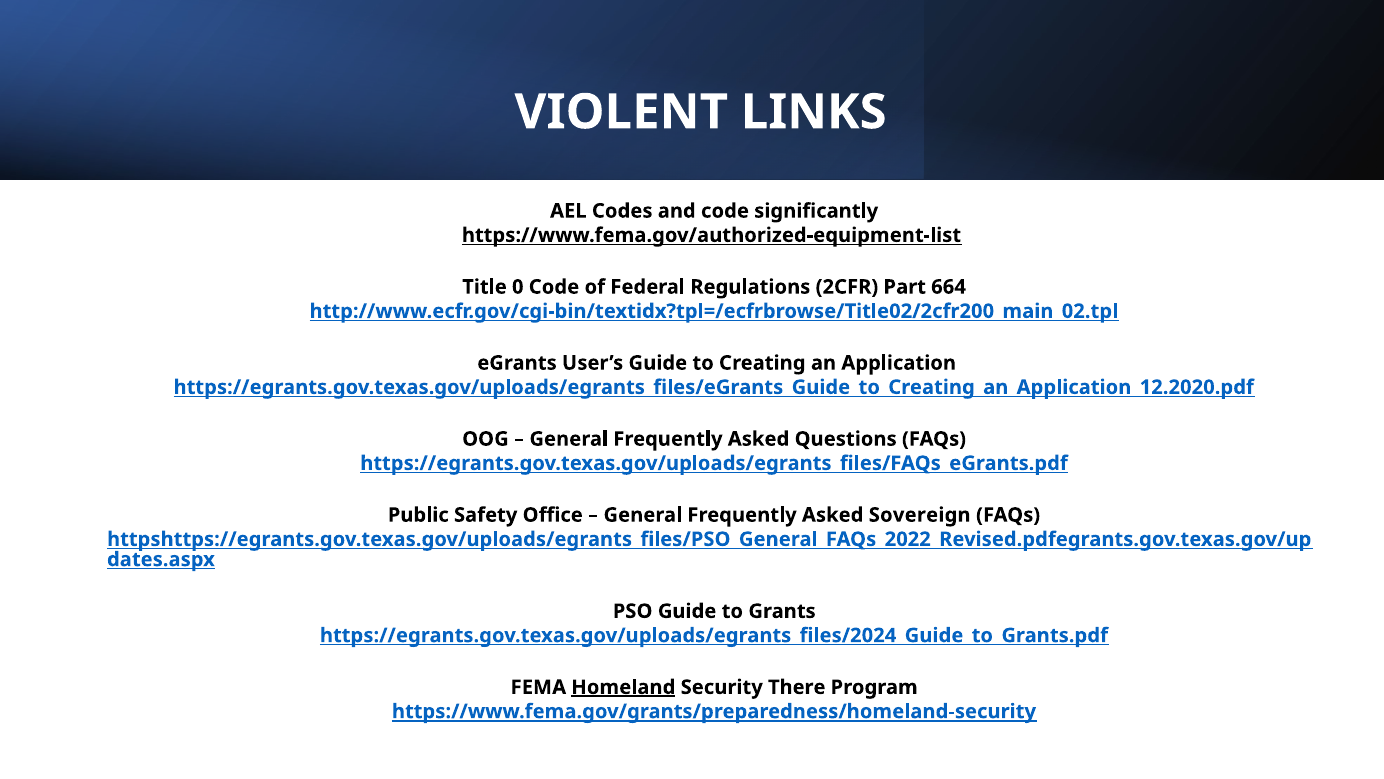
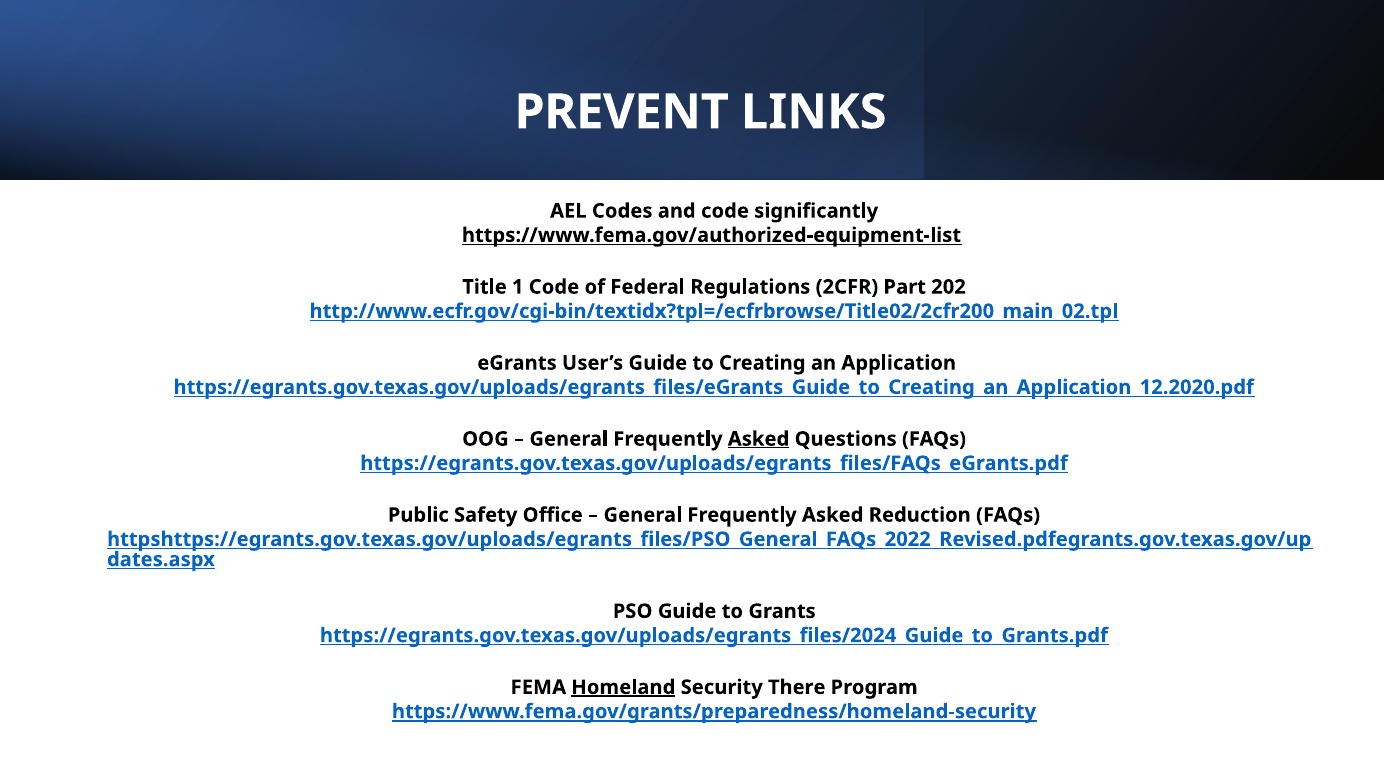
VIOLENT: VIOLENT -> PREVENT (622, 112)
0: 0 -> 1 (518, 287)
664: 664 -> 202 (949, 287)
Asked underline: none -> present (759, 439)
Sovereign: Sovereign -> Reduction (920, 515)
